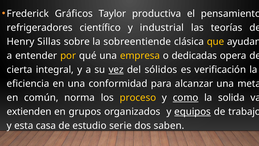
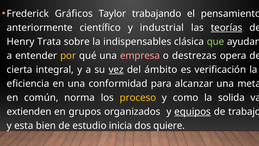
productiva: productiva -> trabajando (157, 14)
refrigeradores: refrigeradores -> anteriormente (40, 28)
teorías underline: none -> present (227, 28)
Sillas: Sillas -> Trata (49, 42)
sobreentiende: sobreentiende -> indispensables (137, 42)
que colour: yellow -> light green (216, 42)
empresa colour: yellow -> pink (140, 56)
dedicadas: dedicadas -> destrezas (194, 56)
sólidos: sólidos -> ámbito (161, 70)
como underline: present -> none (186, 97)
casa: casa -> bien (46, 125)
serie: serie -> inicia (121, 125)
saben: saben -> quiere (169, 125)
